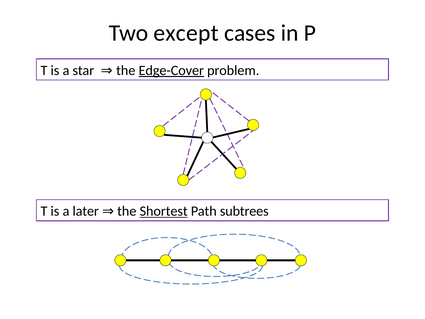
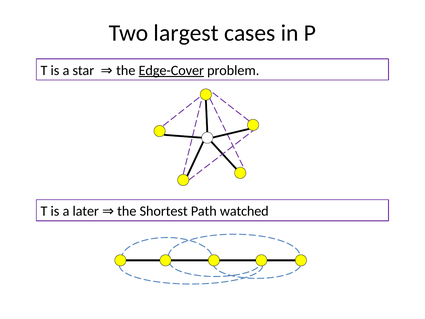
except: except -> largest (186, 33)
Shortest underline: present -> none (164, 211)
subtrees: subtrees -> watched (244, 211)
